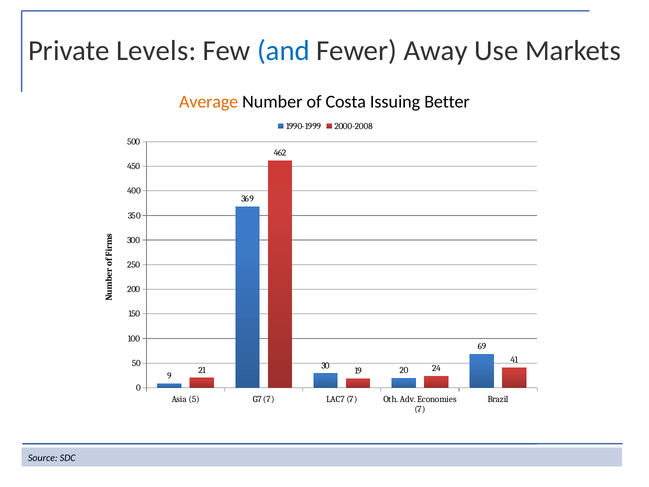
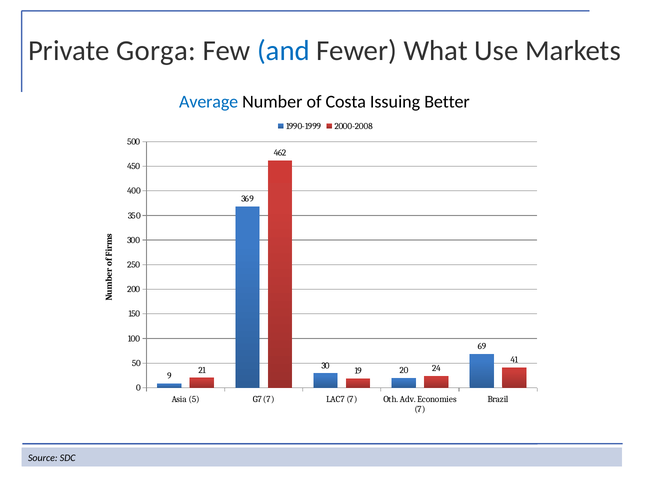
Levels: Levels -> Gorga (156, 51)
Away: Away -> What (436, 51)
Average colour: orange -> blue (209, 102)
